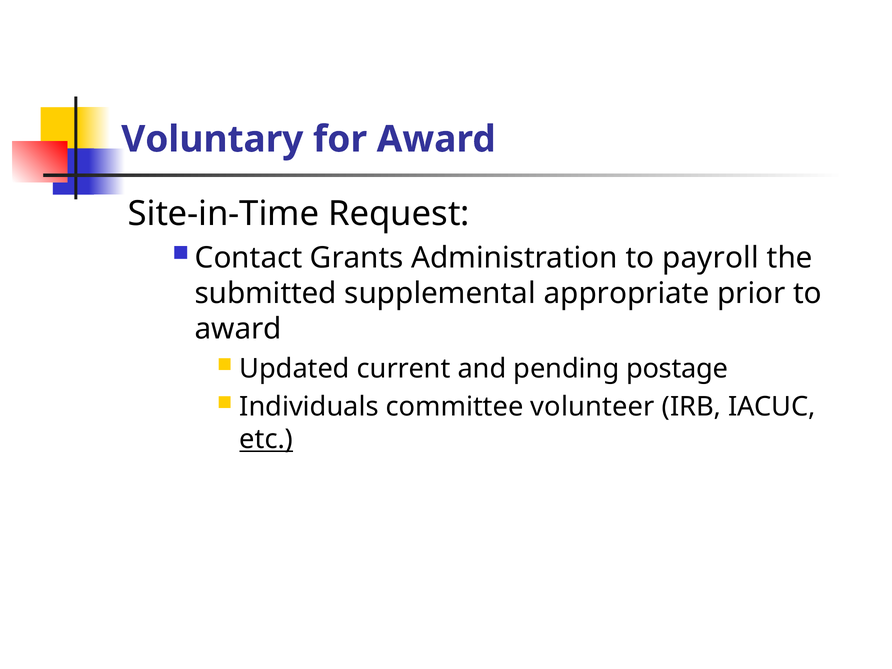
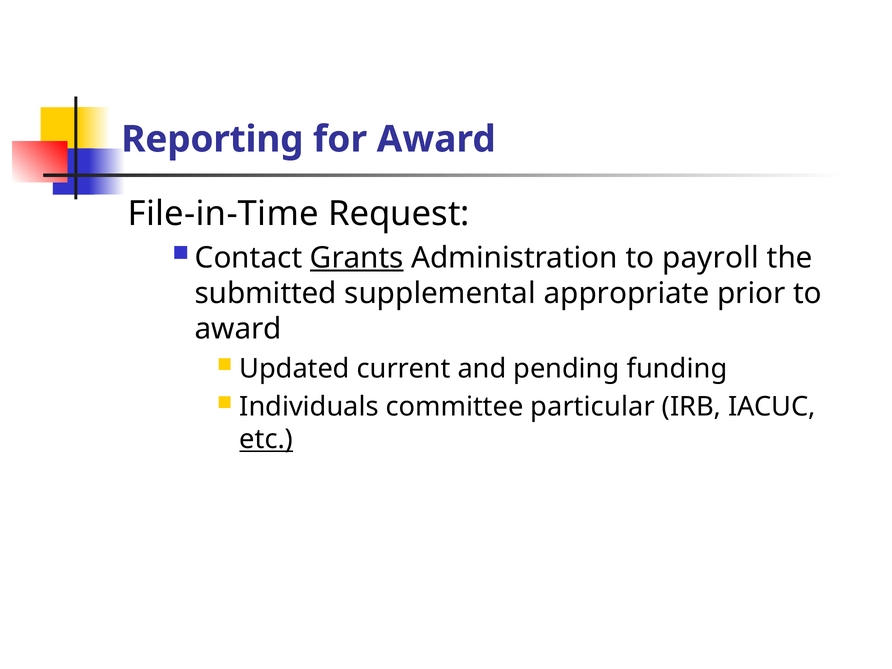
Voluntary: Voluntary -> Reporting (212, 139)
Site-in-Time: Site-in-Time -> File-in-Time (223, 214)
Grants underline: none -> present (357, 258)
postage: postage -> funding (677, 369)
volunteer: volunteer -> particular (593, 407)
